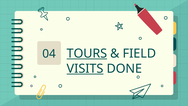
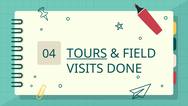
VISITS underline: present -> none (85, 68)
